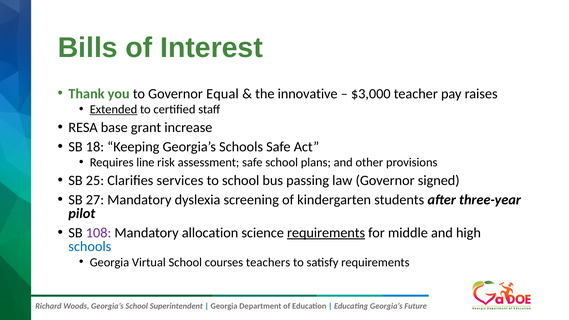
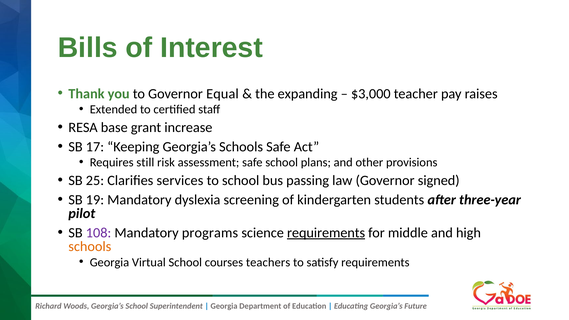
innovative: innovative -> expanding (308, 94)
Extended underline: present -> none (114, 109)
18: 18 -> 17 (95, 147)
line: line -> still (145, 162)
27: 27 -> 19 (95, 200)
allocation: allocation -> programs (210, 233)
schools colour: blue -> orange (90, 247)
